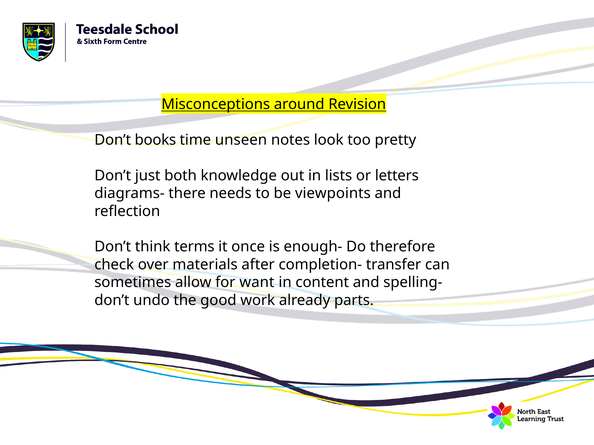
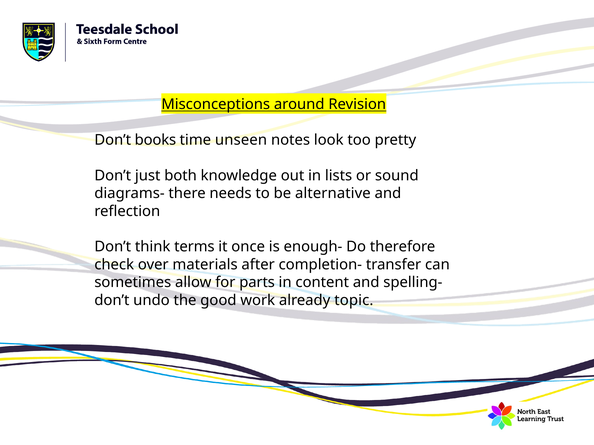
letters: letters -> sound (397, 176)
viewpoints: viewpoints -> alternative (333, 194)
want: want -> parts (257, 283)
parts: parts -> topic (354, 300)
